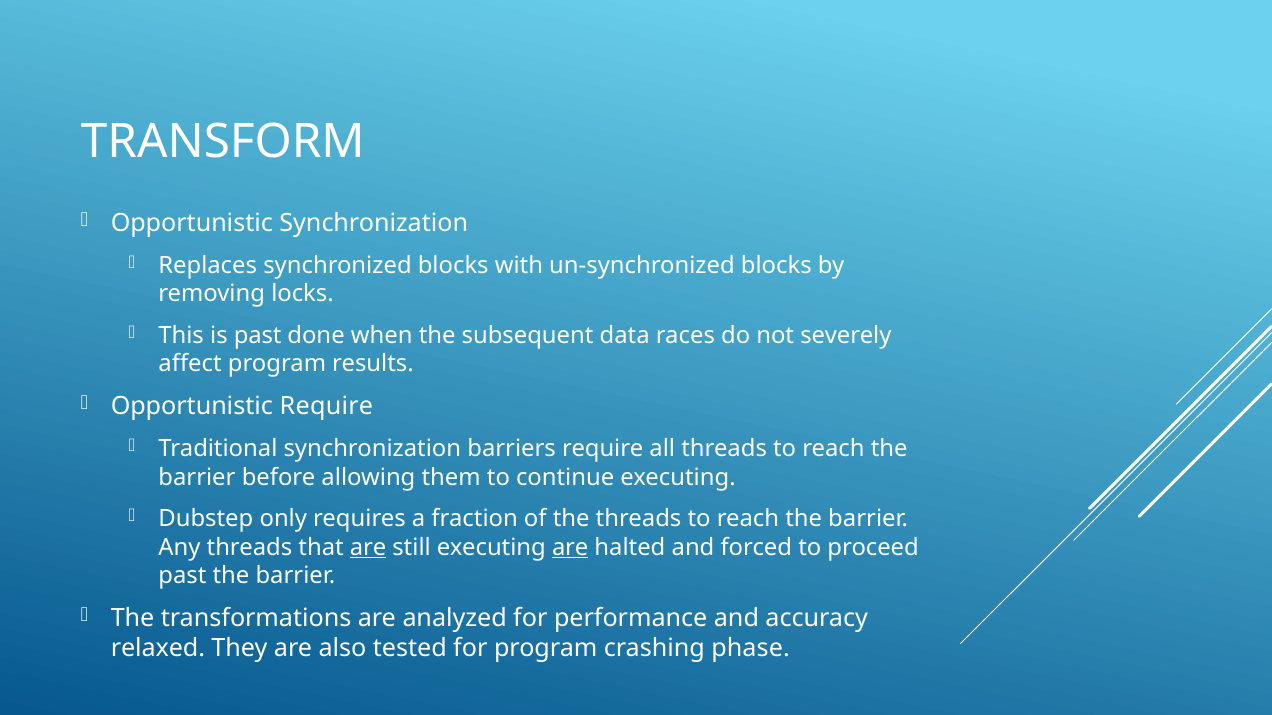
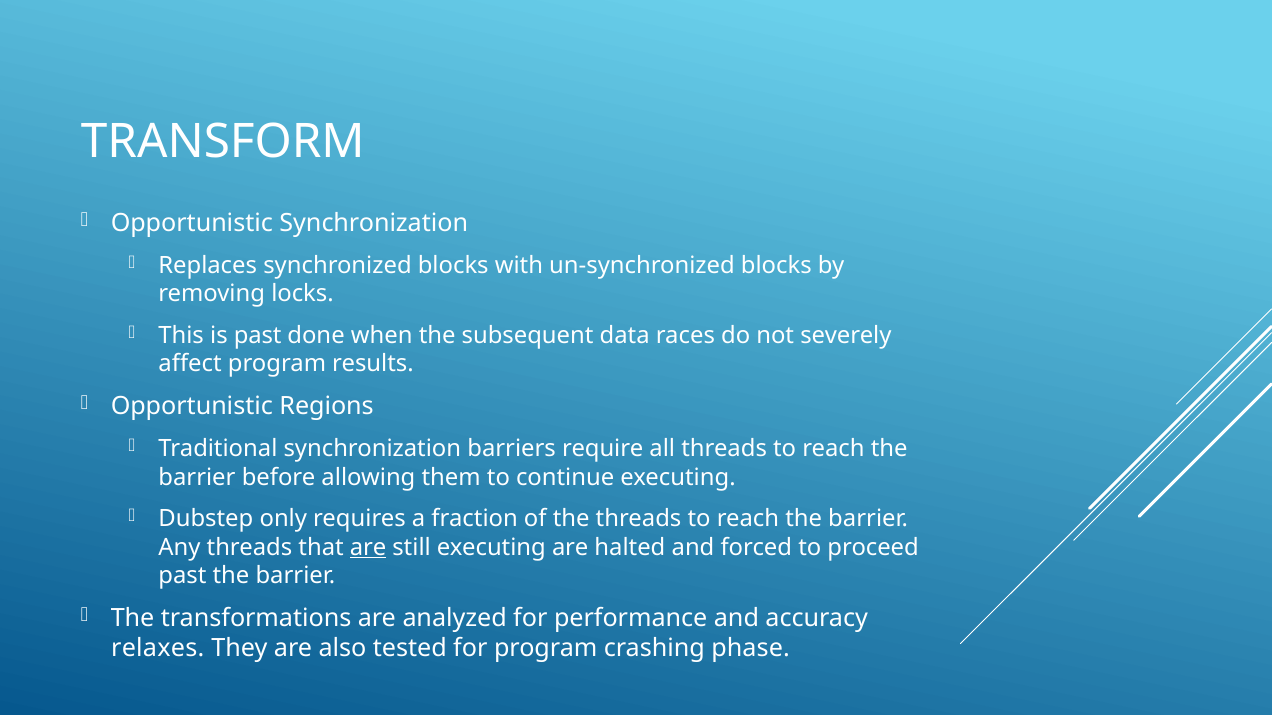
Opportunistic Require: Require -> Regions (327, 407)
are underline: present -> none (570, 548)
relaxed: relaxed -> relaxes (158, 649)
